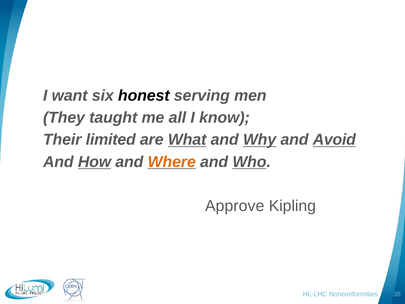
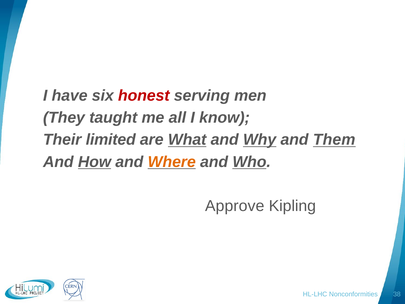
want: want -> have (70, 95)
honest colour: black -> red (144, 95)
Avoid: Avoid -> Them (334, 140)
